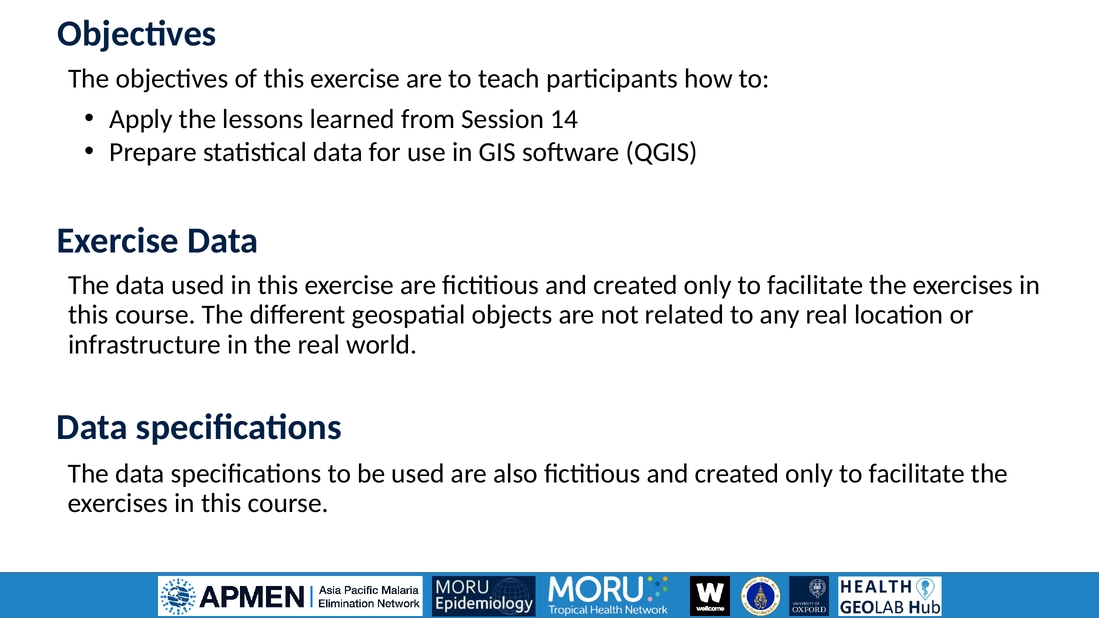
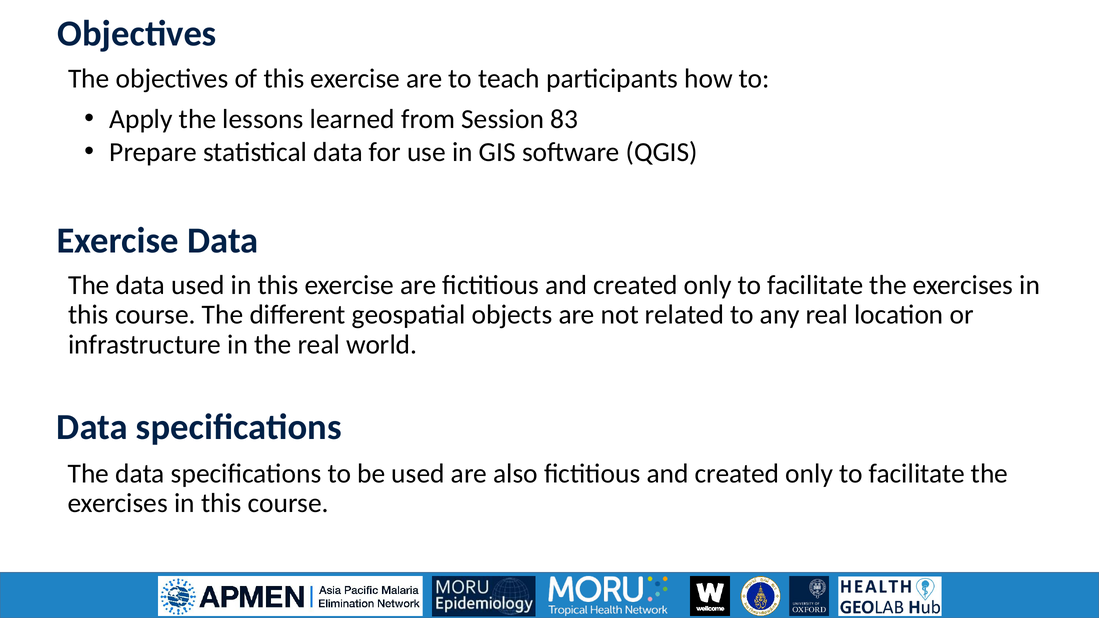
14: 14 -> 83 (564, 119)
